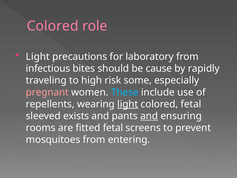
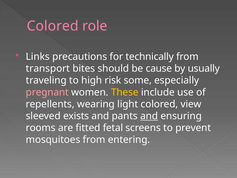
Light: Light -> Links (38, 57)
laboratory: laboratory -> technically (150, 57)
infectious: infectious -> transport (48, 68)
rapidly: rapidly -> usually (204, 68)
These colour: light blue -> yellow (125, 92)
light underline: present -> none (128, 104)
colored fetal: fetal -> view (191, 104)
